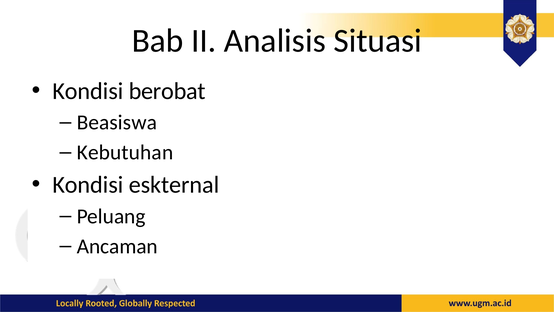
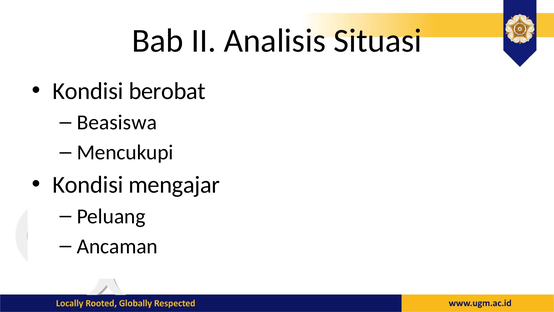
Kebutuhan: Kebutuhan -> Mencukupi (125, 152)
eskternal: eskternal -> mengajar (174, 185)
